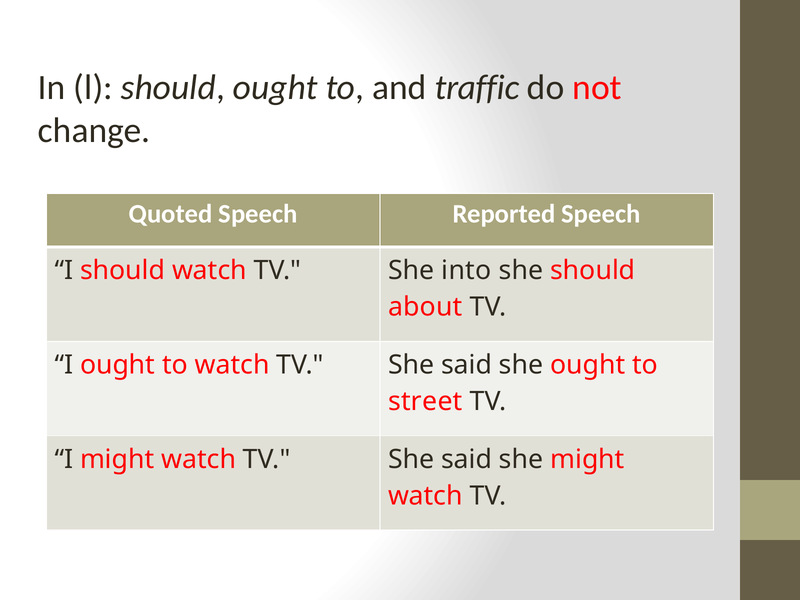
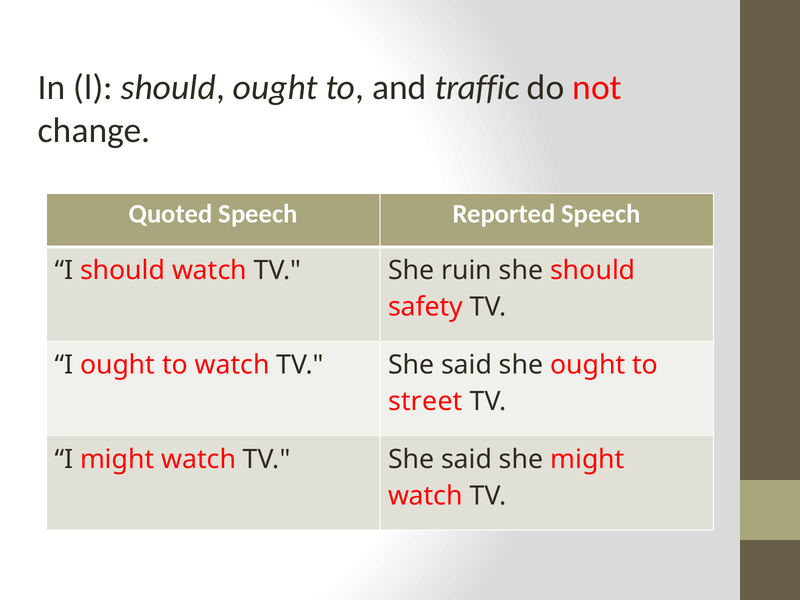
into: into -> ruin (466, 271)
about: about -> safety (425, 307)
